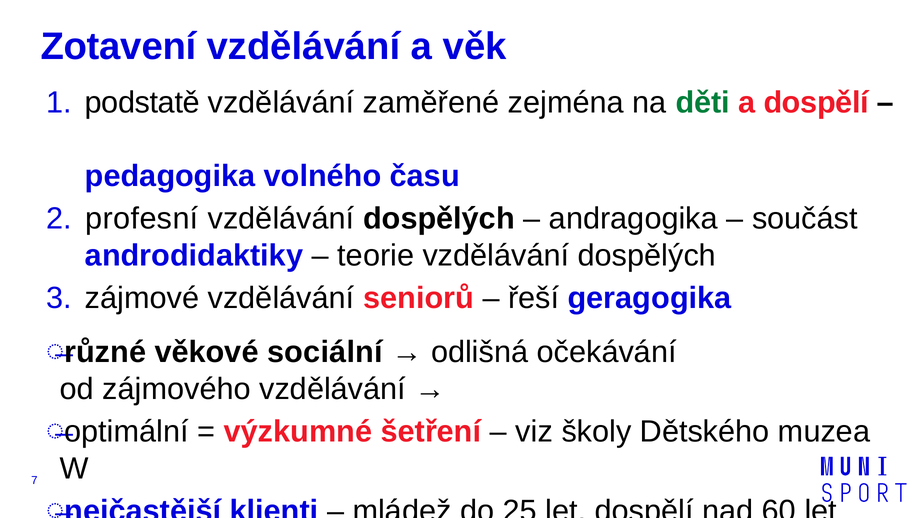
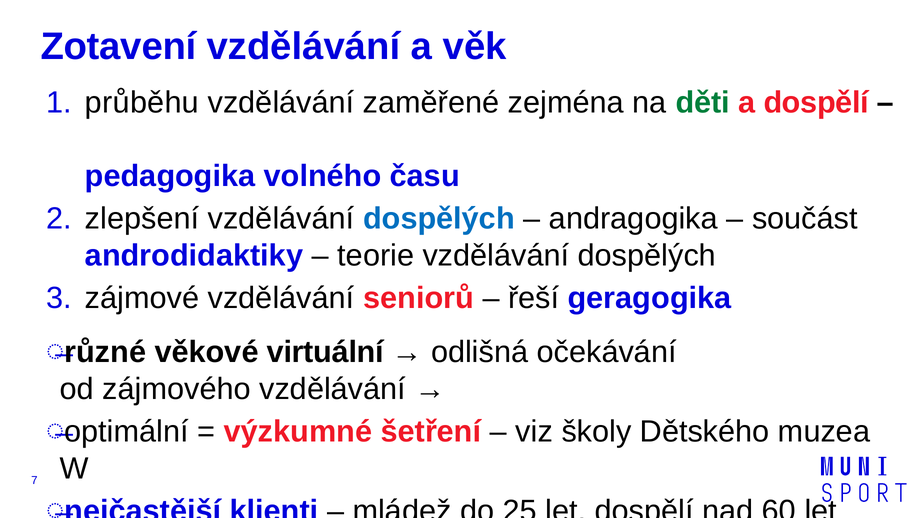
podstatě: podstatě -> průběhu (142, 102)
profesní: profesní -> zlepšení (142, 218)
dospělých colour: black -> blue (439, 218)
sociální: sociální -> virtuální (325, 352)
